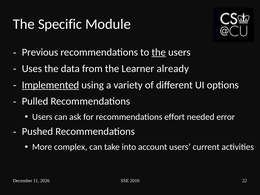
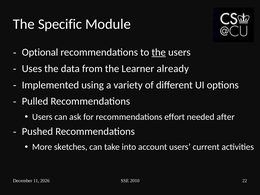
Previous: Previous -> Optional (40, 52)
Implemented underline: present -> none (50, 85)
error: error -> after (226, 117)
complex: complex -> sketches (71, 147)
